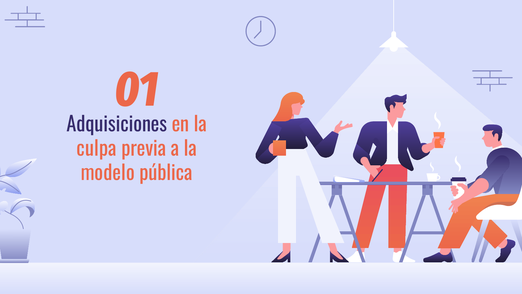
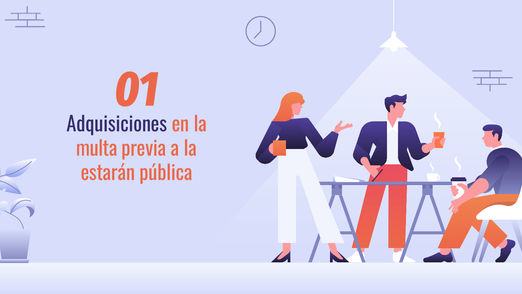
culpa: culpa -> multa (97, 149)
modelo: modelo -> estarán (108, 173)
